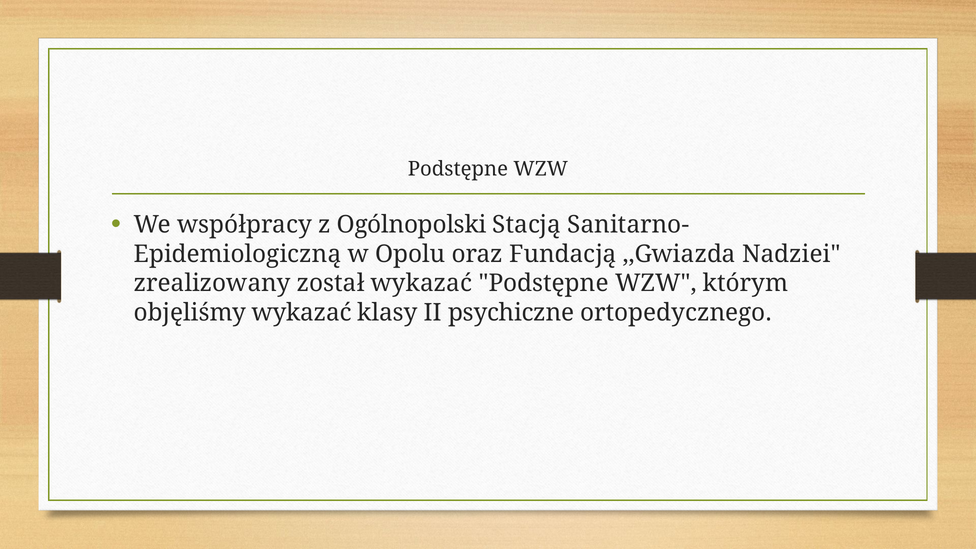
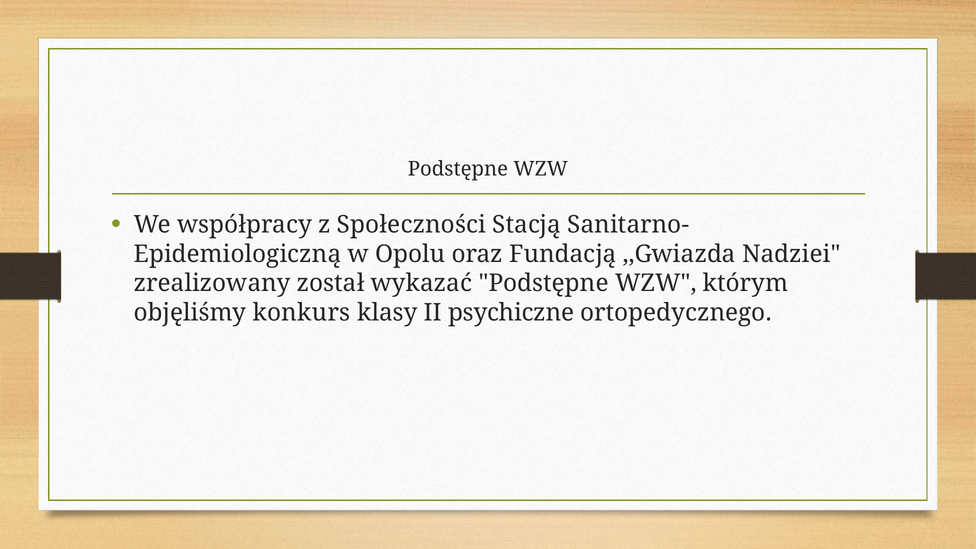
Ogólnopolski: Ogólnopolski -> Społeczności (411, 225)
objęliśmy wykazać: wykazać -> konkurs (302, 313)
